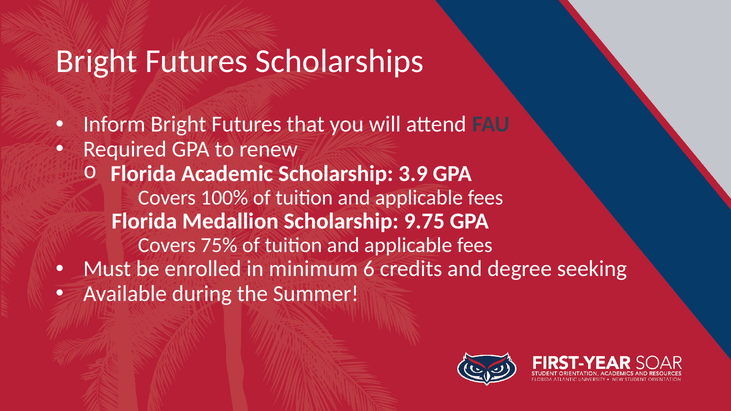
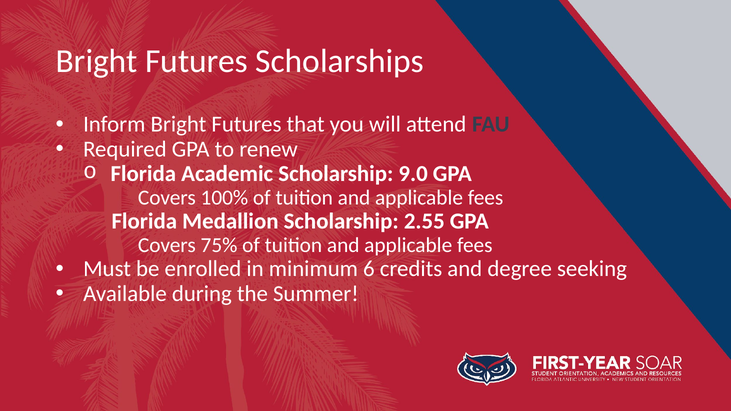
3.9: 3.9 -> 9.0 (413, 174)
9.75: 9.75 -> 2.55 (424, 221)
